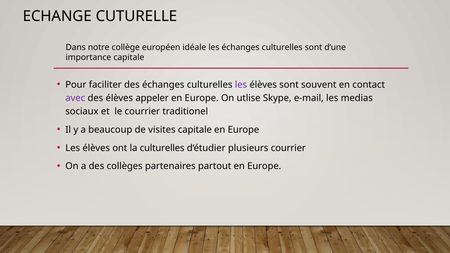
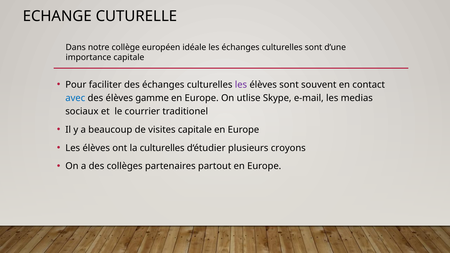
avec colour: purple -> blue (75, 98)
appeler: appeler -> gamme (152, 98)
plusieurs courrier: courrier -> croyons (288, 148)
